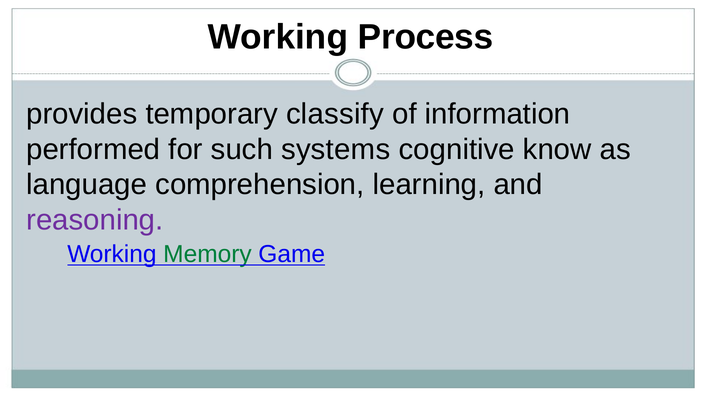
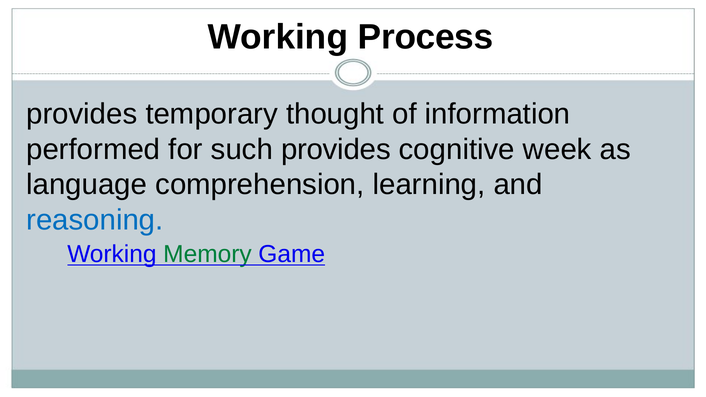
classify: classify -> thought (335, 114)
such systems: systems -> provides (336, 150)
know: know -> week (557, 150)
reasoning colour: purple -> blue (95, 220)
